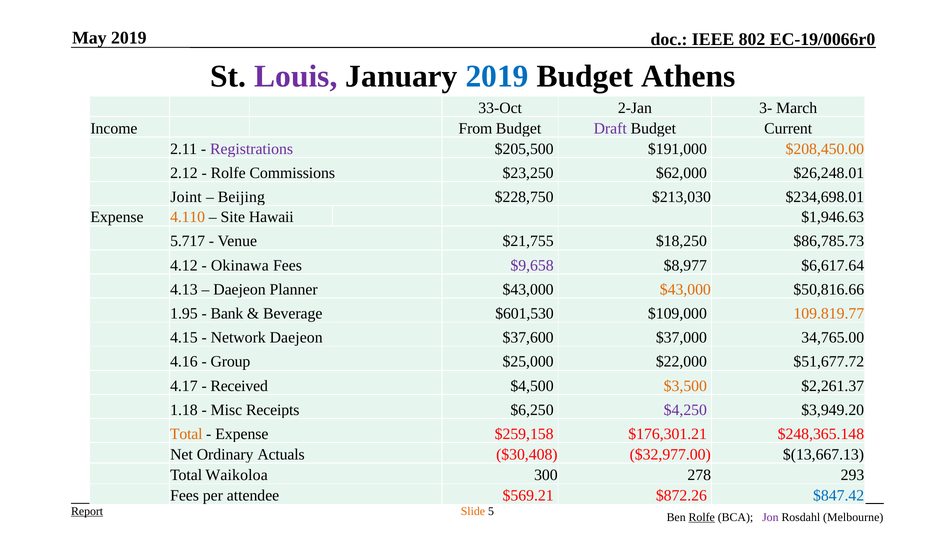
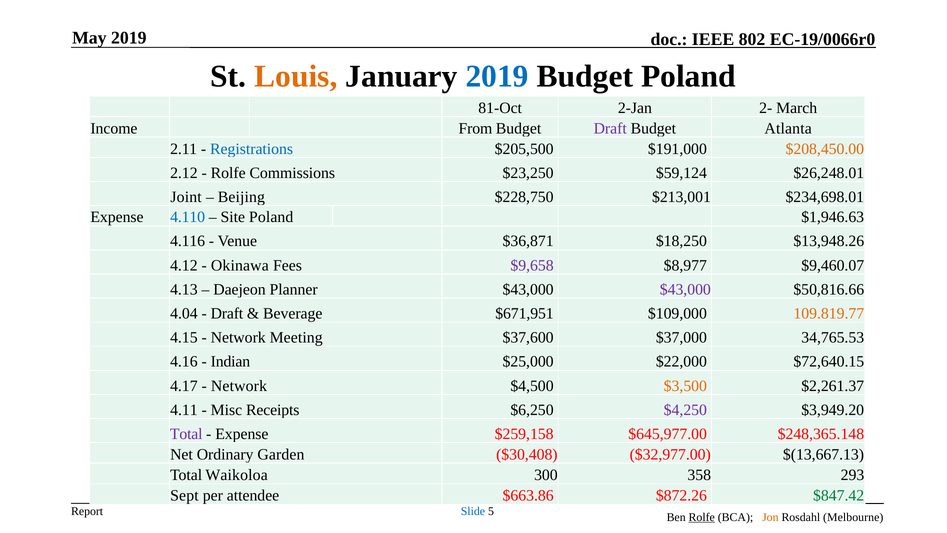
Louis colour: purple -> orange (296, 76)
Budget Athens: Athens -> Poland (688, 76)
33-Oct: 33-Oct -> 81-Oct (500, 108)
3-: 3- -> 2- (766, 108)
Current: Current -> Atlanta (788, 128)
Registrations colour: purple -> blue (252, 149)
$62,000: $62,000 -> $59,124 (681, 173)
$213,030: $213,030 -> $213,001 (681, 197)
4.110 colour: orange -> blue (188, 217)
Site Hawaii: Hawaii -> Poland (271, 217)
5.717: 5.717 -> 4.116 (188, 241)
$21,755: $21,755 -> $36,871 (528, 241)
$86,785.73: $86,785.73 -> $13,948.26 (829, 241)
$6,617.64: $6,617.64 -> $9,460.07 (833, 265)
$43,000 colour: orange -> purple (685, 289)
1.95: 1.95 -> 4.04 (184, 313)
Bank: Bank -> Draft (227, 313)
$601,530: $601,530 -> $671,951 (525, 313)
Network Daejeon: Daejeon -> Meeting (296, 337)
34,765.00: 34,765.00 -> 34,765.53 (833, 337)
Group: Group -> Indian (230, 362)
$51,677.72: $51,677.72 -> $72,640.15 (829, 362)
Received: Received -> Network (239, 386)
1.18: 1.18 -> 4.11 (184, 410)
Total colour: orange -> purple (186, 434)
$176,301.21: $176,301.21 -> $645,977.00 (668, 434)
Actuals: Actuals -> Garden (281, 454)
278: 278 -> 358 (699, 475)
Fees: Fees -> Sept (184, 495)
$569.21: $569.21 -> $663.86 (528, 495)
$847.42 colour: blue -> green (839, 495)
Report underline: present -> none (87, 511)
Slide colour: orange -> blue (473, 511)
Jon colour: purple -> orange (770, 517)
